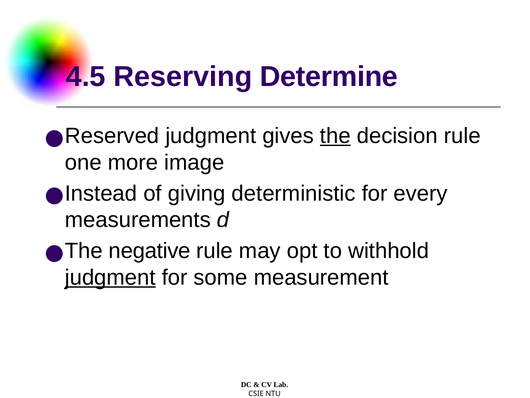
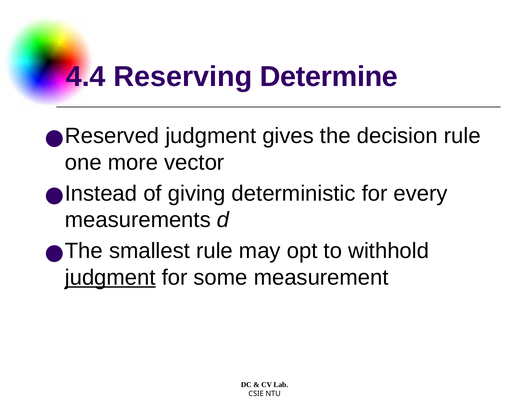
4.5: 4.5 -> 4.4 (86, 77)
the underline: present -> none (335, 136)
image: image -> vector (194, 162)
negative: negative -> smallest (149, 251)
